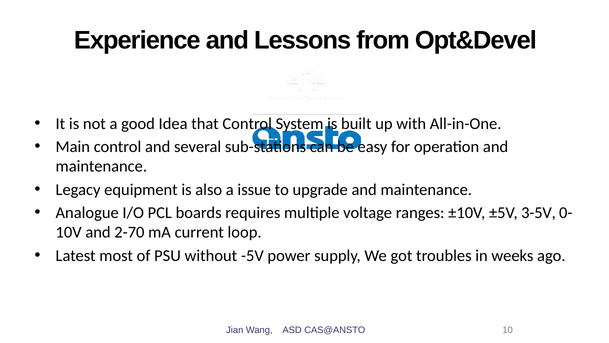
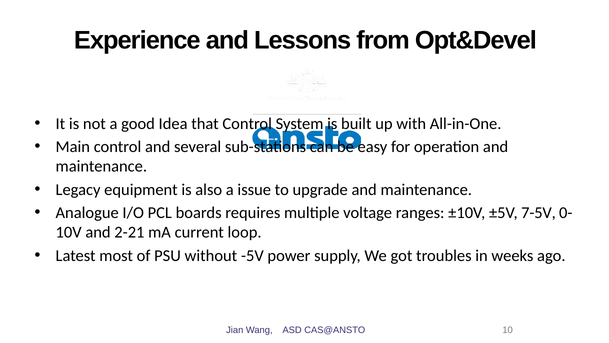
3-5V: 3-5V -> 7-5V (538, 212)
2-70: 2-70 -> 2-21 (129, 232)
